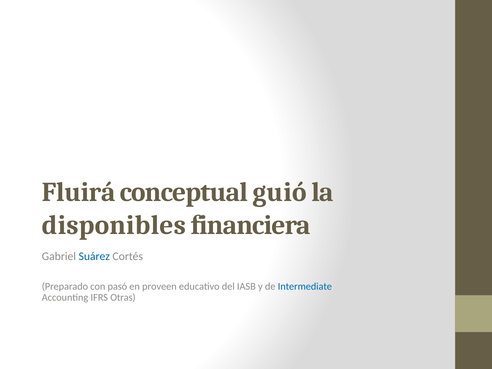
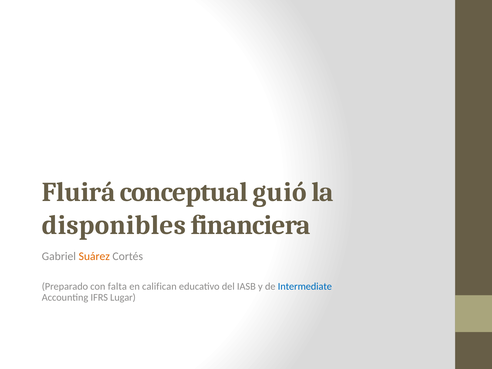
Suárez colour: blue -> orange (94, 256)
pasó: pasó -> falta (117, 286)
proveen: proveen -> califican (159, 286)
Otras: Otras -> Lugar (123, 297)
